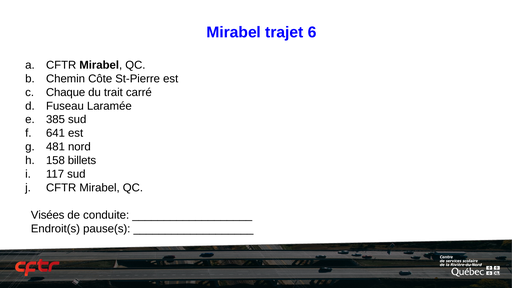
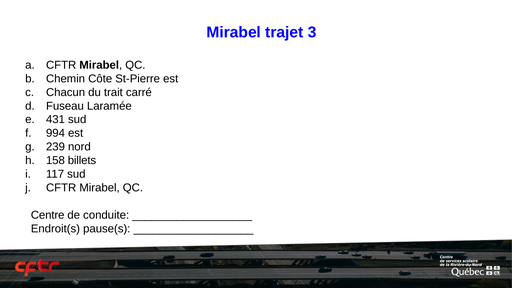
6: 6 -> 3 (312, 32)
Chaque: Chaque -> Chacun (66, 92)
385: 385 -> 431 (55, 120)
641: 641 -> 994 (55, 133)
481: 481 -> 239 (55, 147)
Visées: Visées -> Centre (48, 215)
